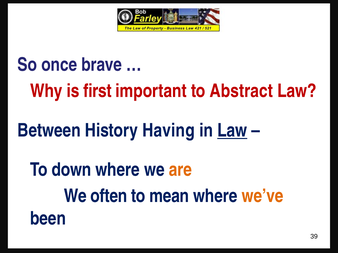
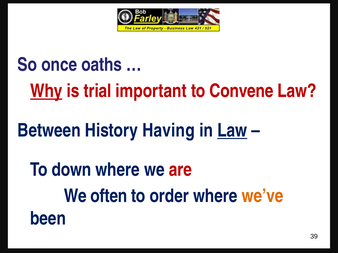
brave: brave -> oaths (102, 65)
Why underline: none -> present (46, 91)
first: first -> trial (98, 91)
Abstract: Abstract -> Convene (241, 91)
are colour: orange -> red (180, 170)
mean: mean -> order (169, 196)
